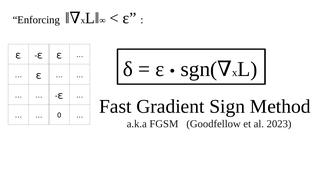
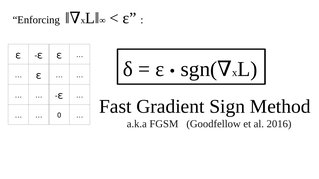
2023: 2023 -> 2016 (279, 124)
